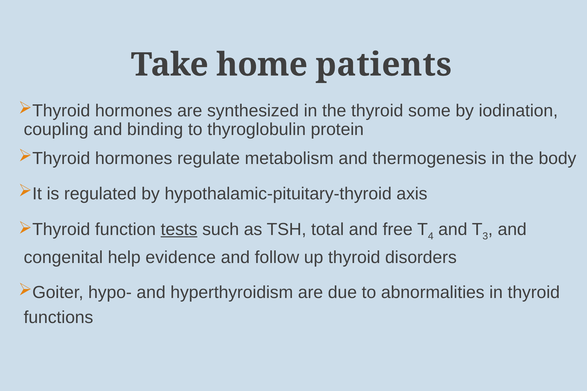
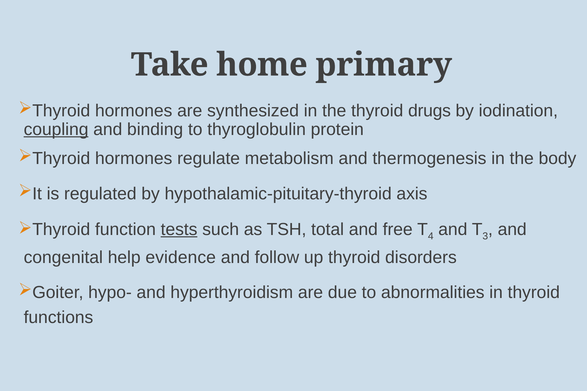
patients: patients -> primary (384, 65)
some: some -> drugs (429, 111)
coupling underline: none -> present (56, 129)
